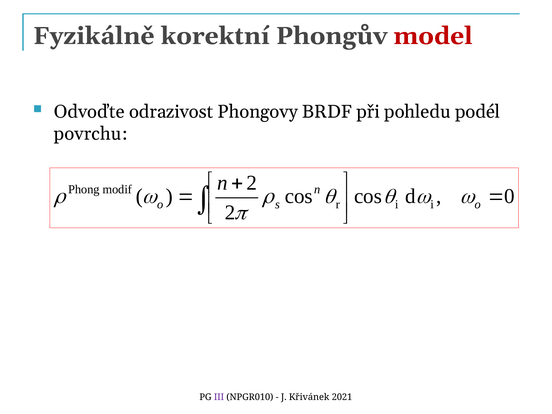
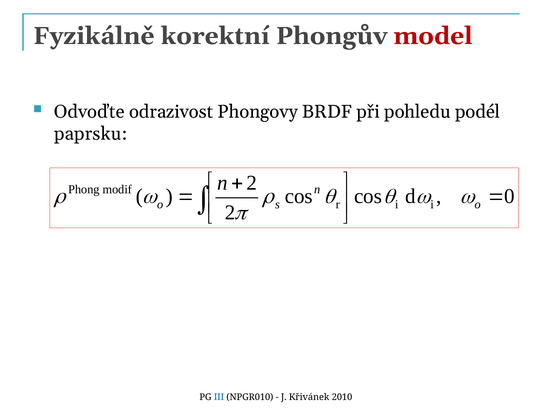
povrchu: povrchu -> paprsku (91, 134)
III colour: purple -> blue (219, 397)
2021: 2021 -> 2010 (342, 397)
